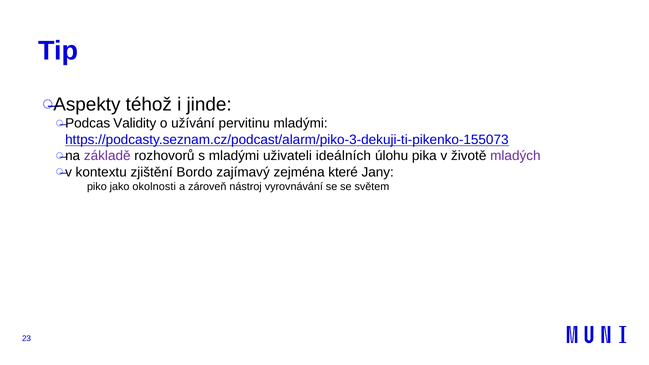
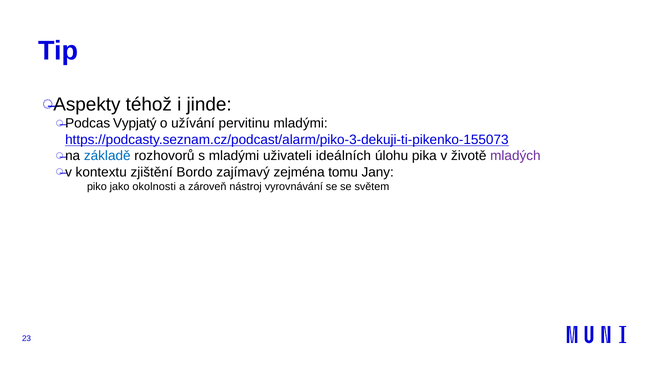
Validity: Validity -> Vypjatý (135, 123)
základě colour: purple -> blue (107, 156)
které: které -> tomu (343, 172)
